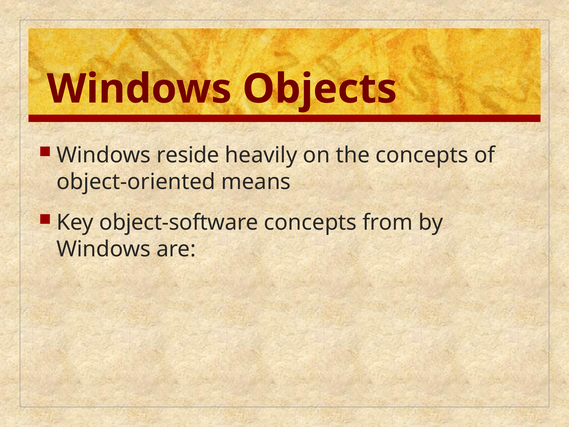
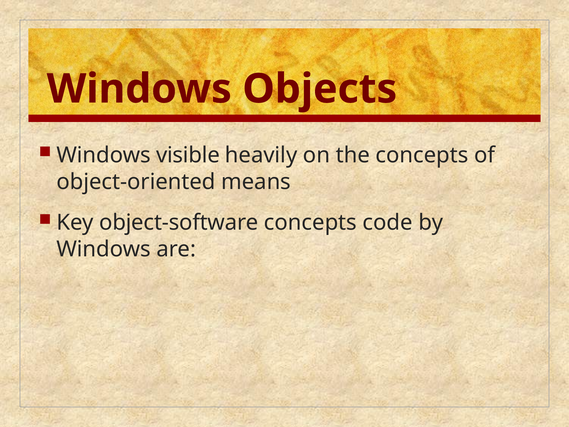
reside: reside -> visible (188, 155)
from: from -> code (388, 223)
